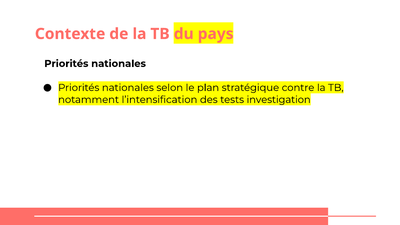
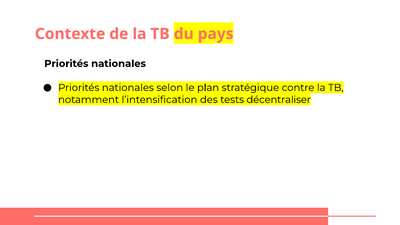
investigation: investigation -> décentraliser (279, 100)
